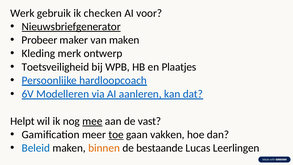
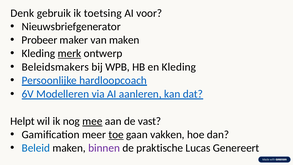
Werk: Werk -> Denk (22, 13)
checken: checken -> toetsing (103, 13)
Nieuwsbriefgenerator underline: present -> none (71, 27)
merk underline: none -> present (70, 53)
Toetsveiligheid: Toetsveiligheid -> Beleidsmakers (55, 67)
en Plaatjes: Plaatjes -> Kleding (179, 67)
binnen colour: orange -> purple (104, 148)
bestaande: bestaande -> praktische (160, 148)
Leerlingen: Leerlingen -> Genereert (236, 148)
